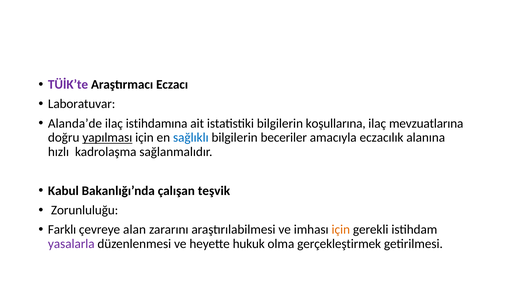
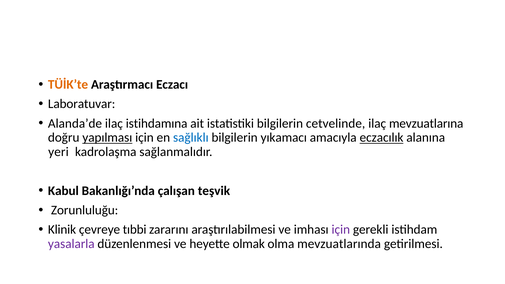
TÜİK’te colour: purple -> orange (68, 85)
koşullarına: koşullarına -> cetvelinde (336, 123)
beceriler: beceriler -> yıkamacı (284, 138)
eczacılık underline: none -> present (382, 138)
hızlı: hızlı -> yeri (58, 152)
Farklı: Farklı -> Klinik (62, 230)
alan: alan -> tıbbi (135, 230)
için colour: orange -> purple (341, 230)
hukuk: hukuk -> olmak (249, 244)
gerçekleştirmek: gerçekleştirmek -> mevzuatlarında (339, 244)
